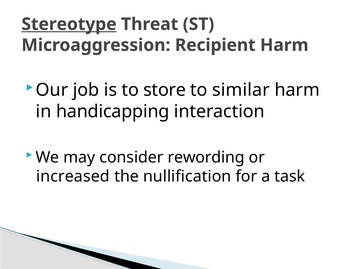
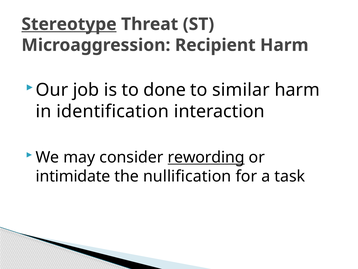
store: store -> done (165, 90)
handicapping: handicapping -> identification (113, 111)
rewording underline: none -> present (206, 157)
increased: increased -> intimidate (73, 176)
